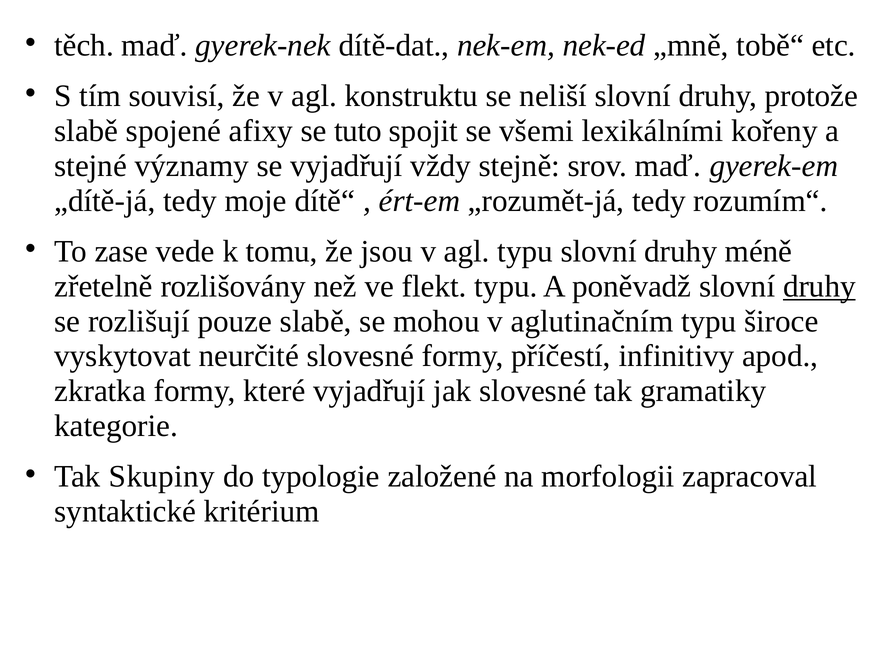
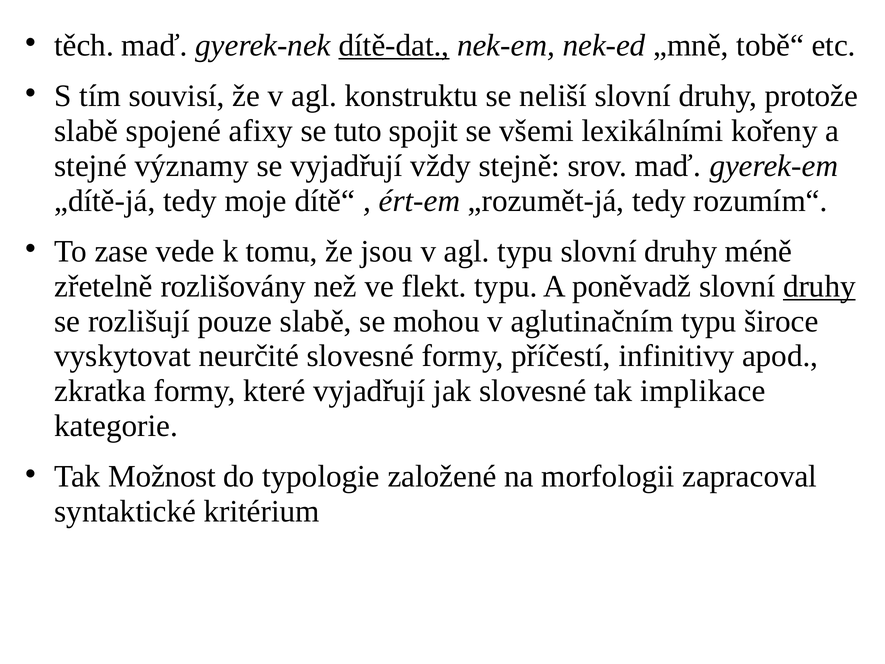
dítě-dat underline: none -> present (394, 45)
gramatiky: gramatiky -> implikace (703, 391)
Skupiny: Skupiny -> Možnost (162, 476)
